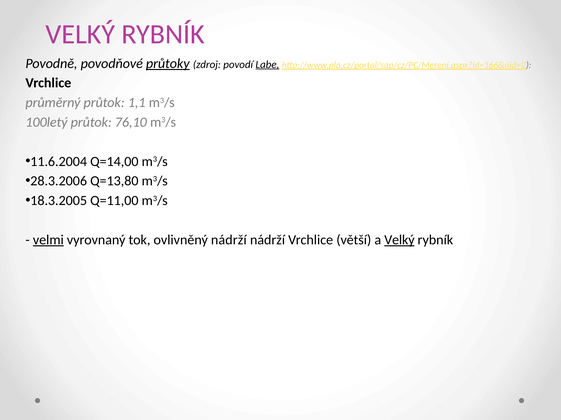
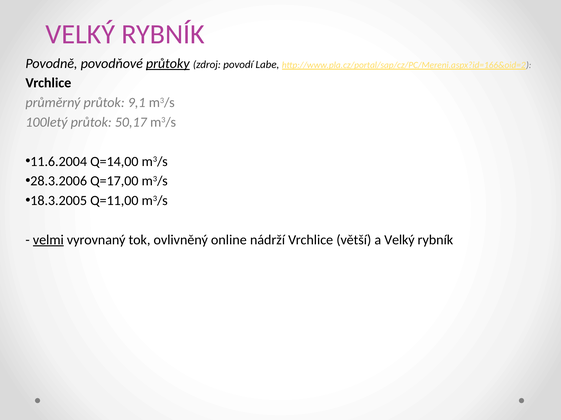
Labe underline: present -> none (267, 65)
1,1: 1,1 -> 9,1 (137, 103)
76,10: 76,10 -> 50,17 (131, 122)
Q=13,80: Q=13,80 -> Q=17,00 (114, 181)
ovlivněný nádrží: nádrží -> online (229, 240)
Velký underline: present -> none (399, 240)
